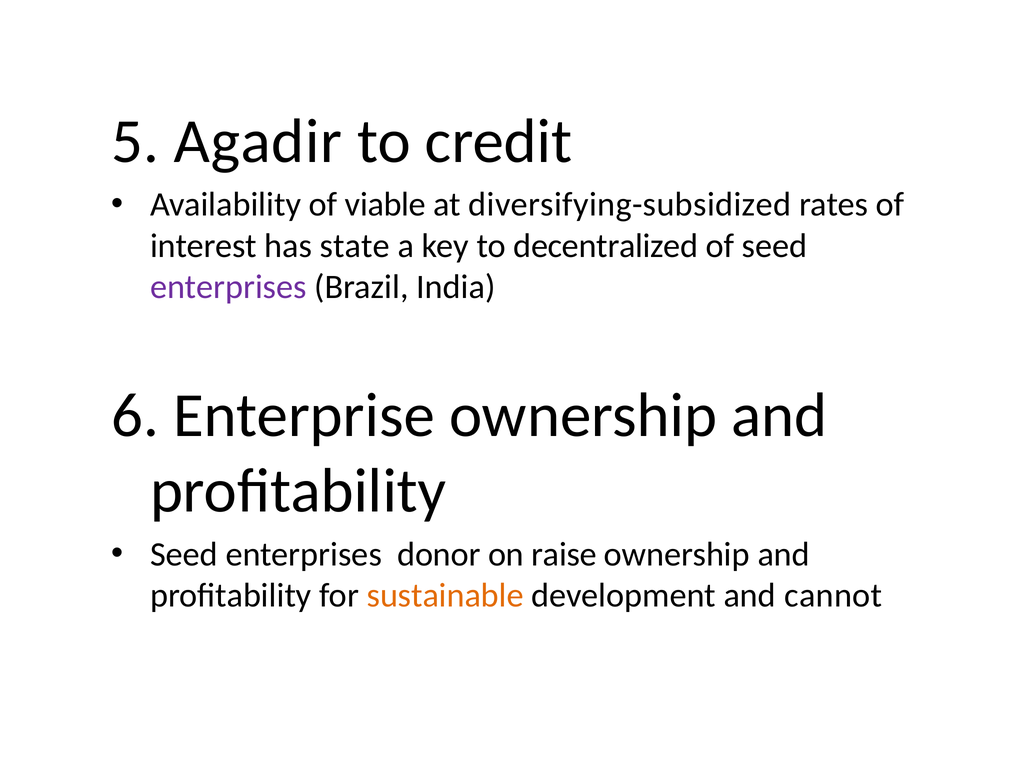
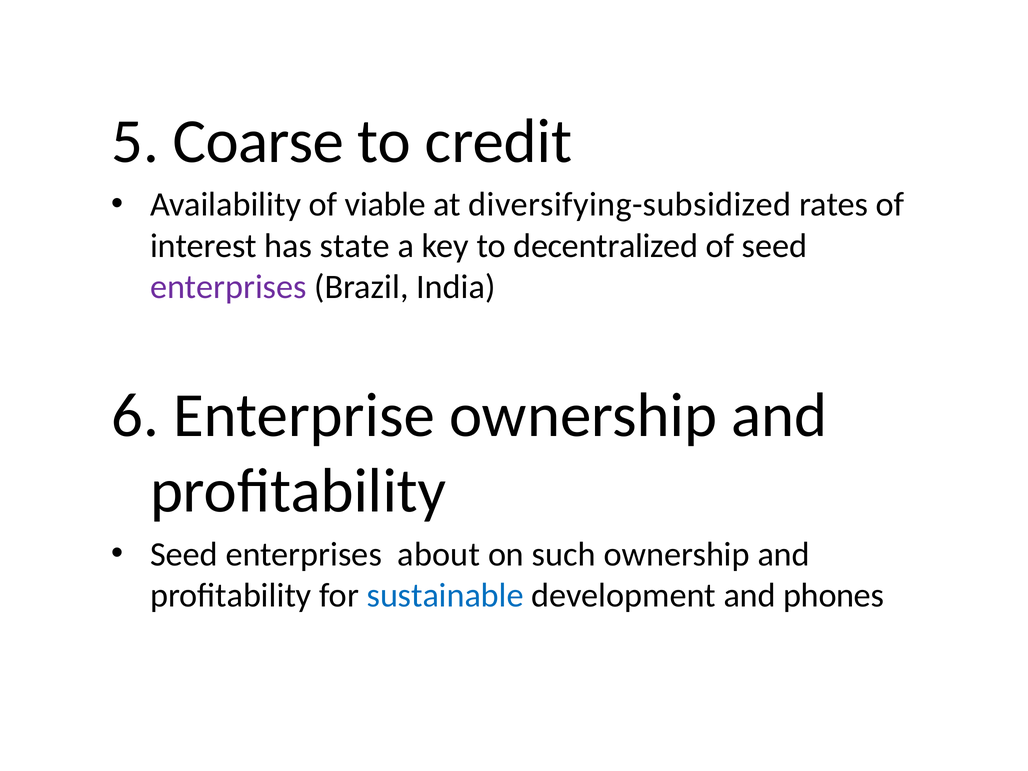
Agadir: Agadir -> Coarse (258, 142)
donor: donor -> about (439, 554)
raise: raise -> such (564, 554)
sustainable colour: orange -> blue (445, 595)
cannot: cannot -> phones (834, 595)
